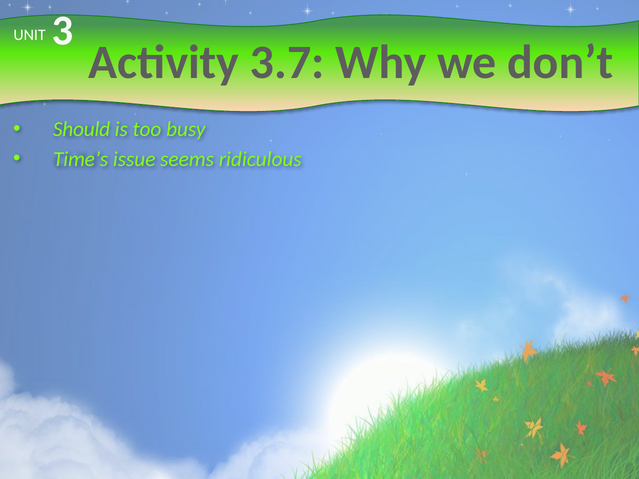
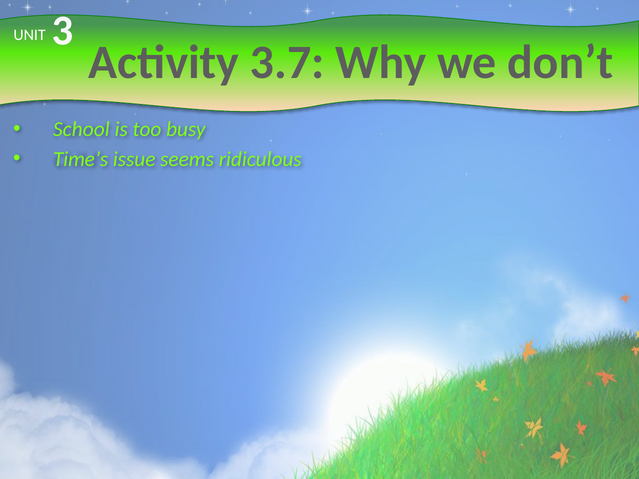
Should: Should -> School (81, 129)
